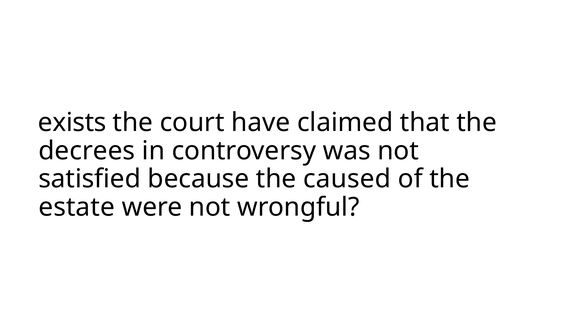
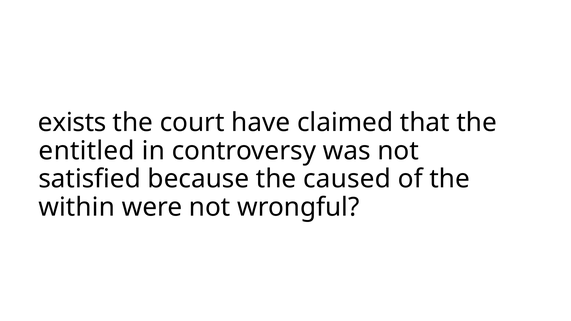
decrees: decrees -> entitled (87, 151)
estate: estate -> within (77, 207)
